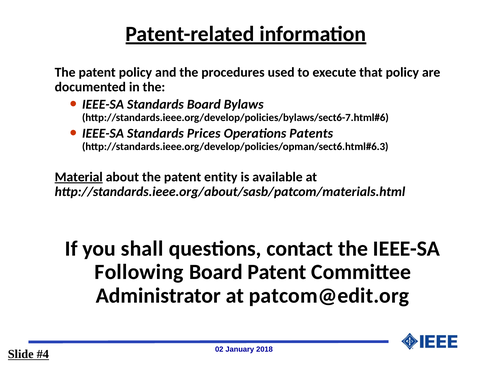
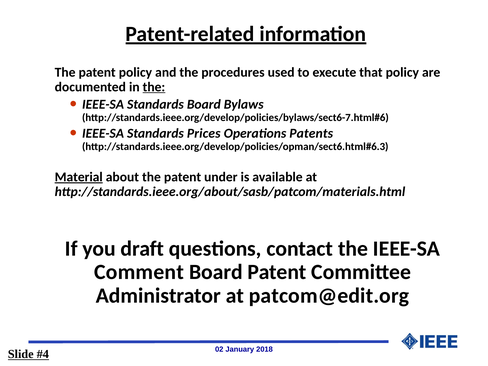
the underline: none -> present (154, 87)
entity: entity -> under (221, 177)
shall: shall -> draft (142, 249)
Following: Following -> Comment (139, 272)
